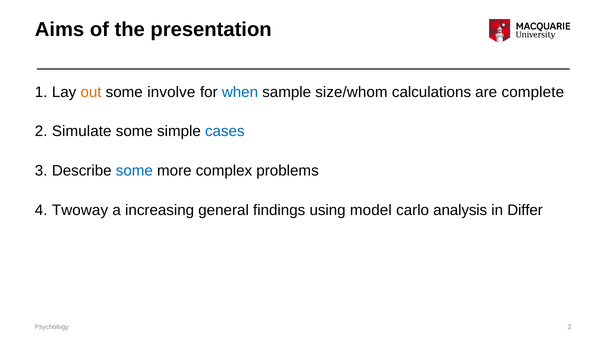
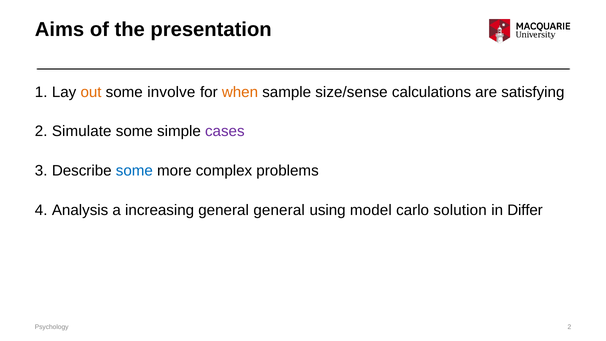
when colour: blue -> orange (240, 92)
size/whom: size/whom -> size/sense (351, 92)
complete: complete -> satisfying (533, 92)
cases colour: blue -> purple (225, 131)
Twoway: Twoway -> Analysis (80, 210)
general findings: findings -> general (279, 210)
analysis: analysis -> solution (460, 210)
